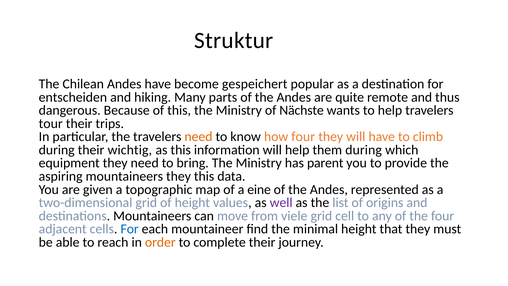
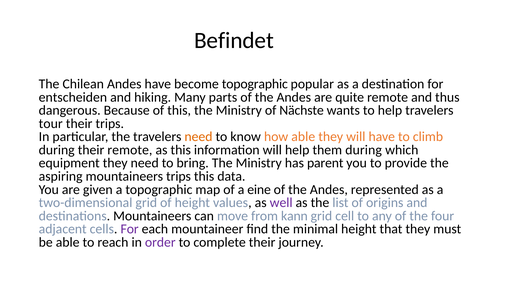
Struktur: Struktur -> Befindet (234, 40)
become gespeichert: gespeichert -> topographic (255, 84)
how four: four -> able (303, 137)
their wichtig: wichtig -> remote (130, 150)
mountaineers they: they -> trips (179, 176)
viele: viele -> kann (294, 216)
For colour: blue -> purple (130, 229)
order colour: orange -> purple (160, 242)
